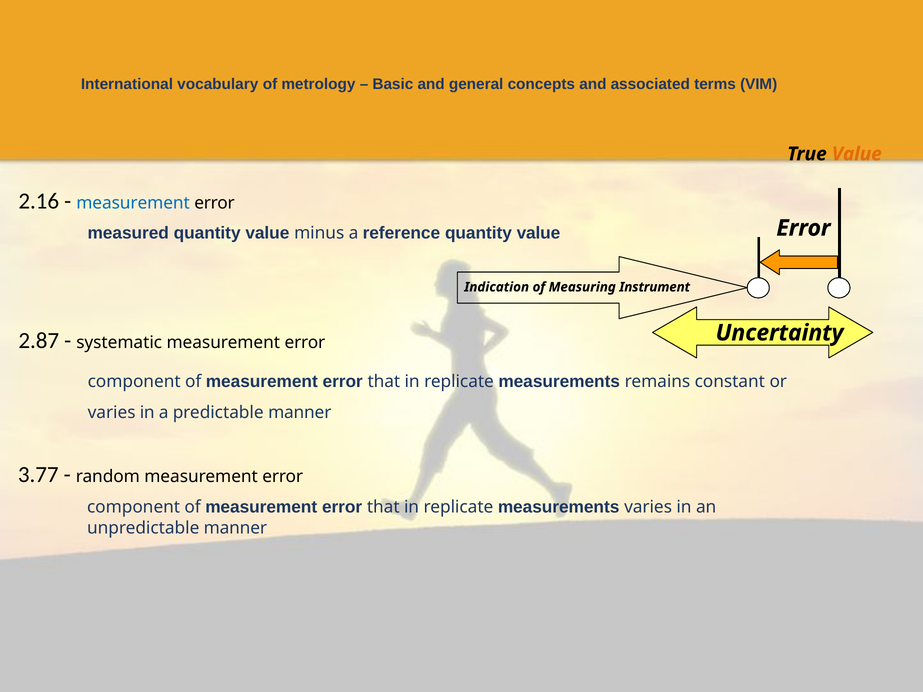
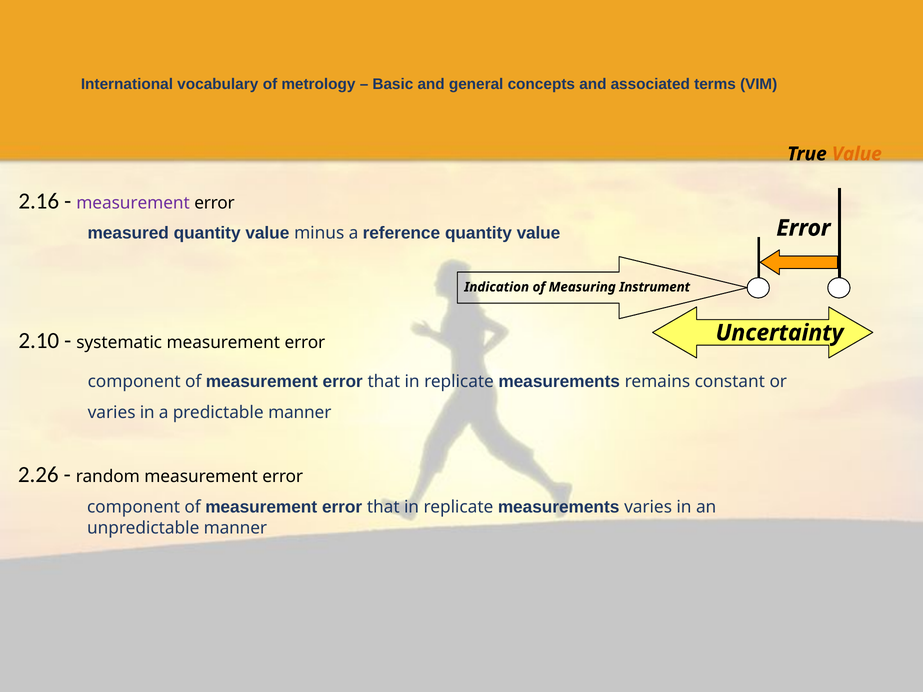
measurement colour: blue -> purple (133, 203)
2.87: 2.87 -> 2.10 (39, 341)
3.77: 3.77 -> 2.26 (38, 475)
